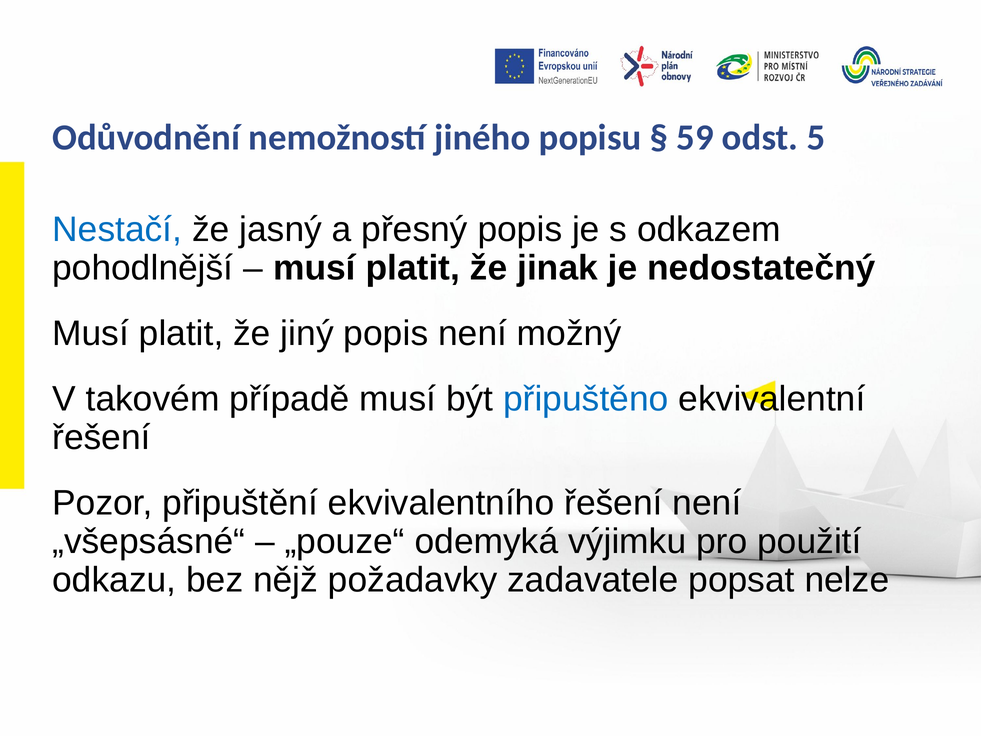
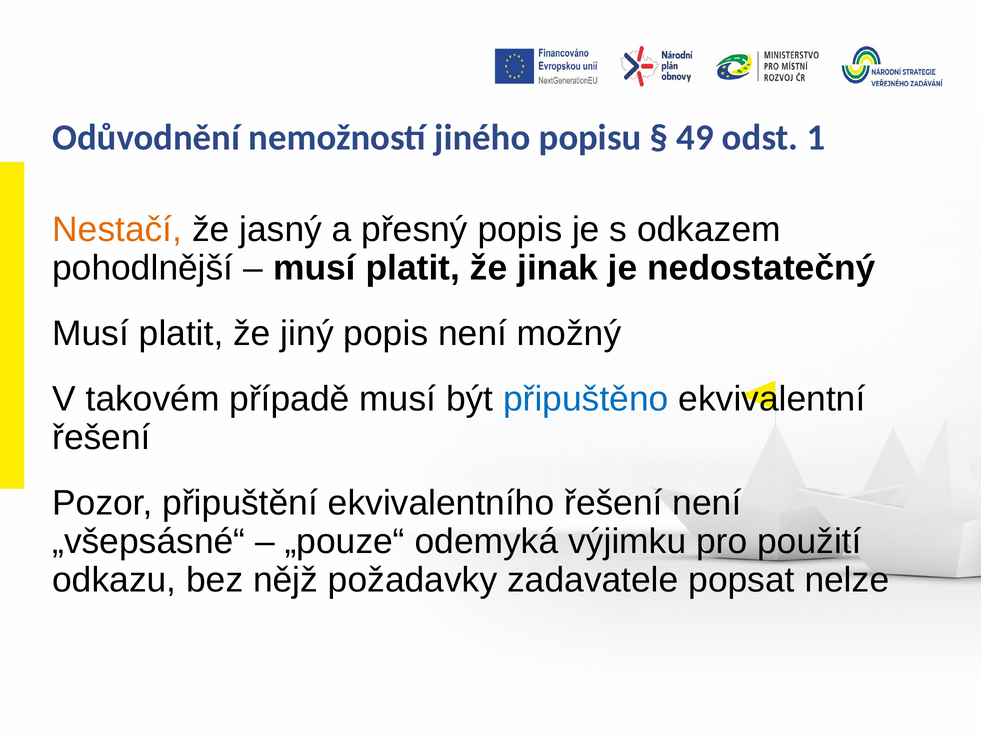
59: 59 -> 49 (695, 138)
5: 5 -> 1 (816, 138)
Nestačí colour: blue -> orange (117, 230)
